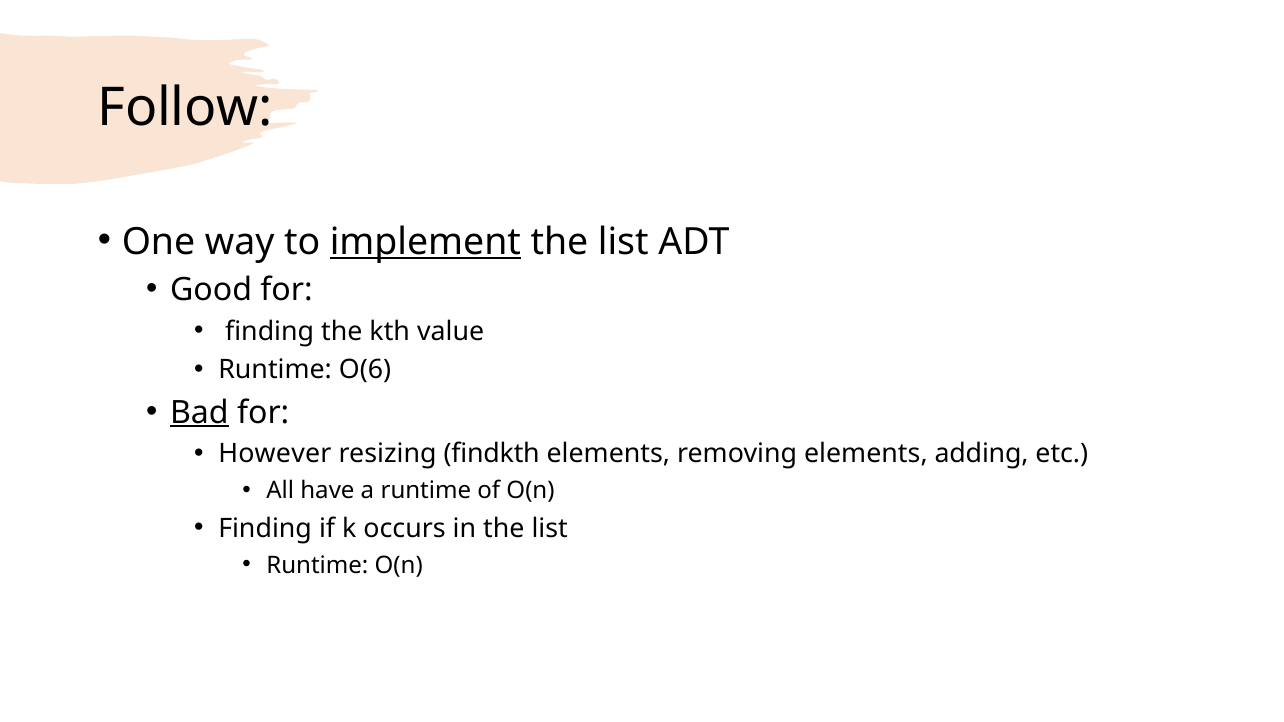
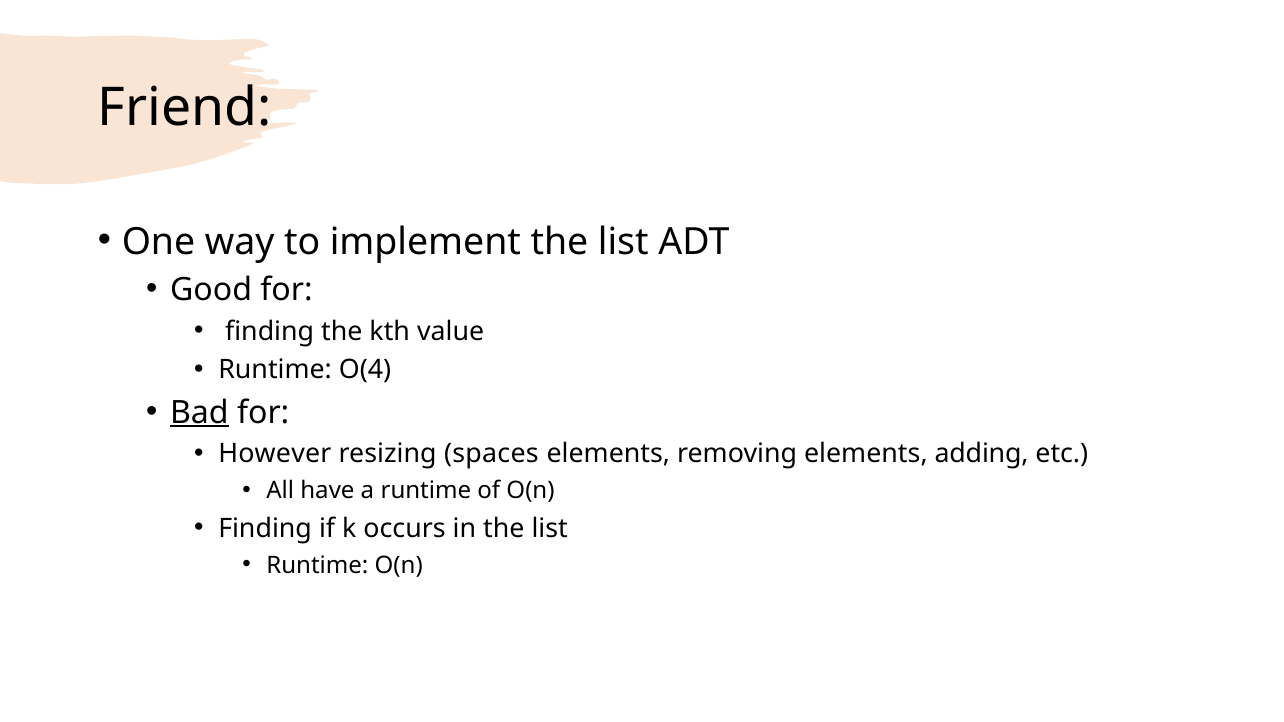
Follow: Follow -> Friend (185, 108)
implement underline: present -> none (425, 242)
O(6: O(6 -> O(4 (365, 370)
findkth: findkth -> spaces (491, 454)
